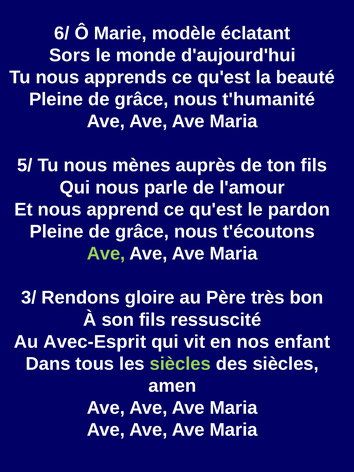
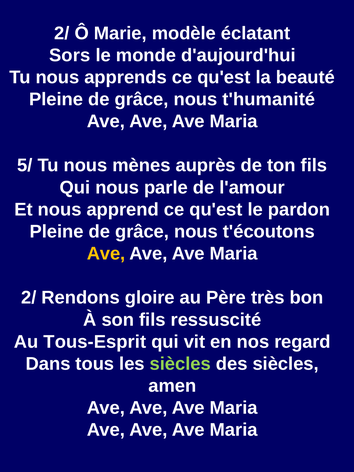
6/: 6/ -> 2/ (62, 33)
Ave colour: light green -> yellow (106, 254)
3/: 3/ -> 2/ (29, 298)
Avec-Esprit: Avec-Esprit -> Tous-Esprit (95, 342)
enfant: enfant -> regard (302, 342)
